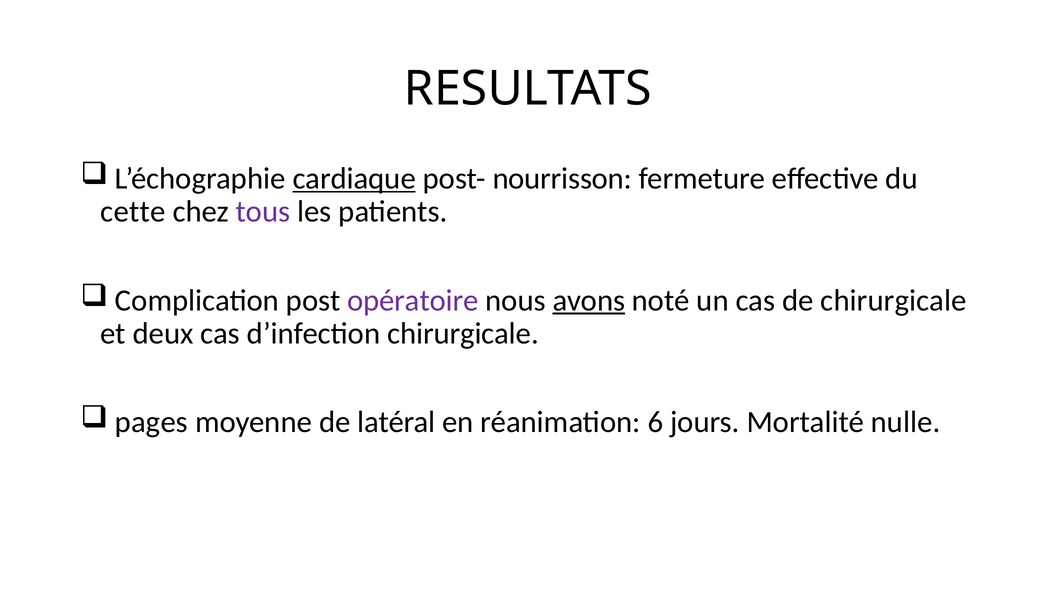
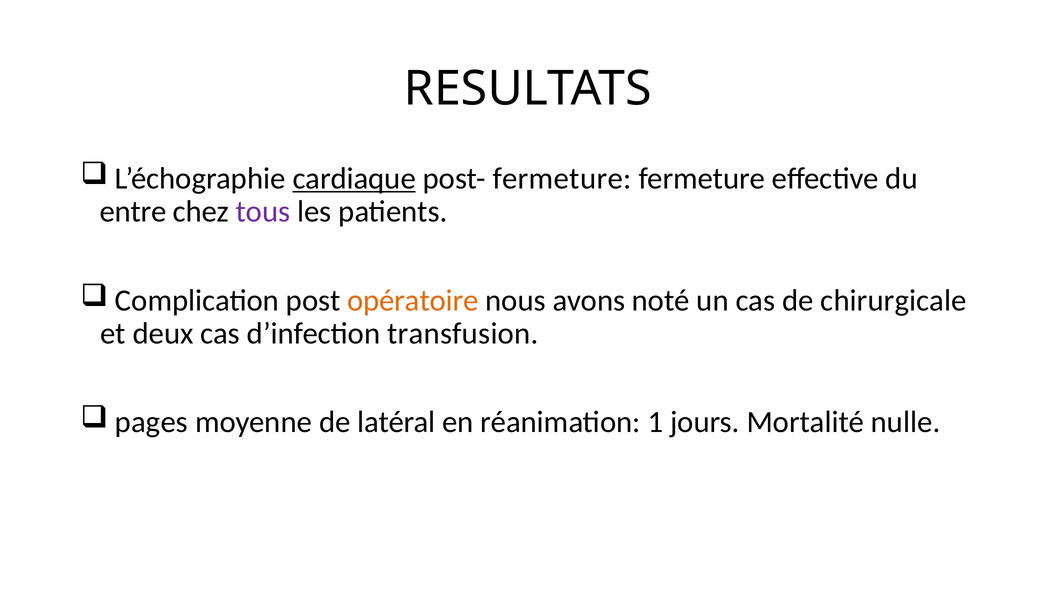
post- nourrisson: nourrisson -> fermeture (562, 179)
cette: cette -> entre (133, 212)
opératoire colour: purple -> orange (413, 300)
avons underline: present -> none (589, 300)
d’infection chirurgicale: chirurgicale -> transfusion (463, 334)
6: 6 -> 1 (655, 422)
